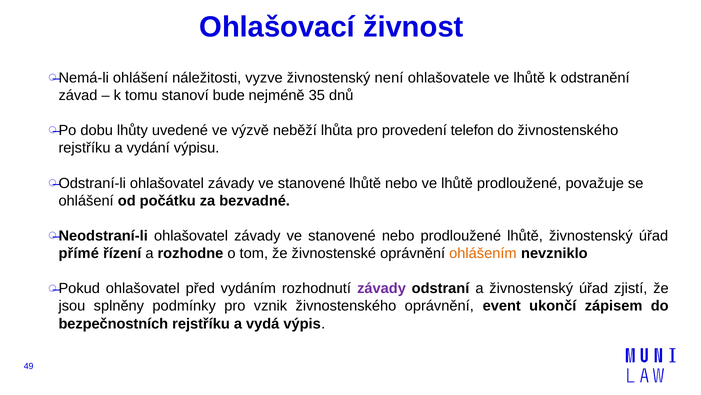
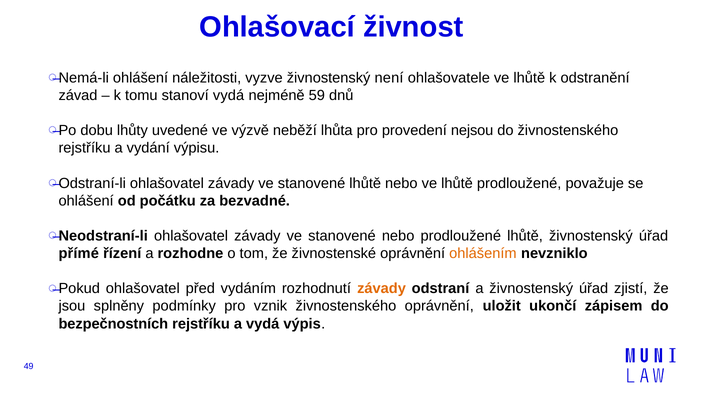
stanoví bude: bude -> vydá (229, 95)
35: 35 -> 59 (317, 95)
telefon: telefon -> nejsou (472, 130)
závady colour: purple -> orange (382, 288)
event: event -> uložit (502, 306)
